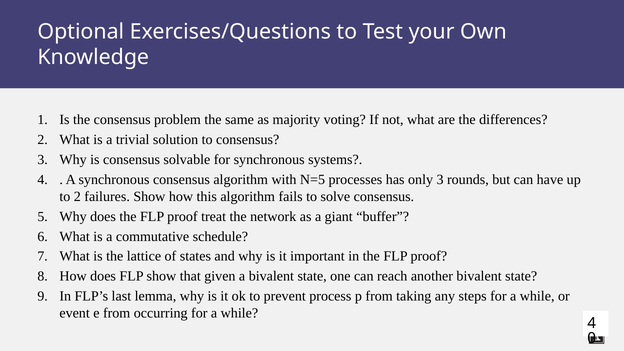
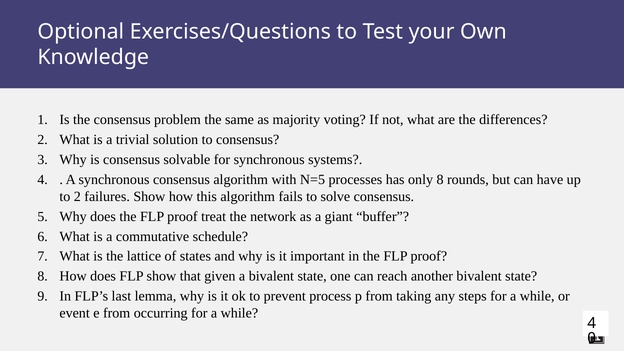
only 3: 3 -> 8 (440, 180)
